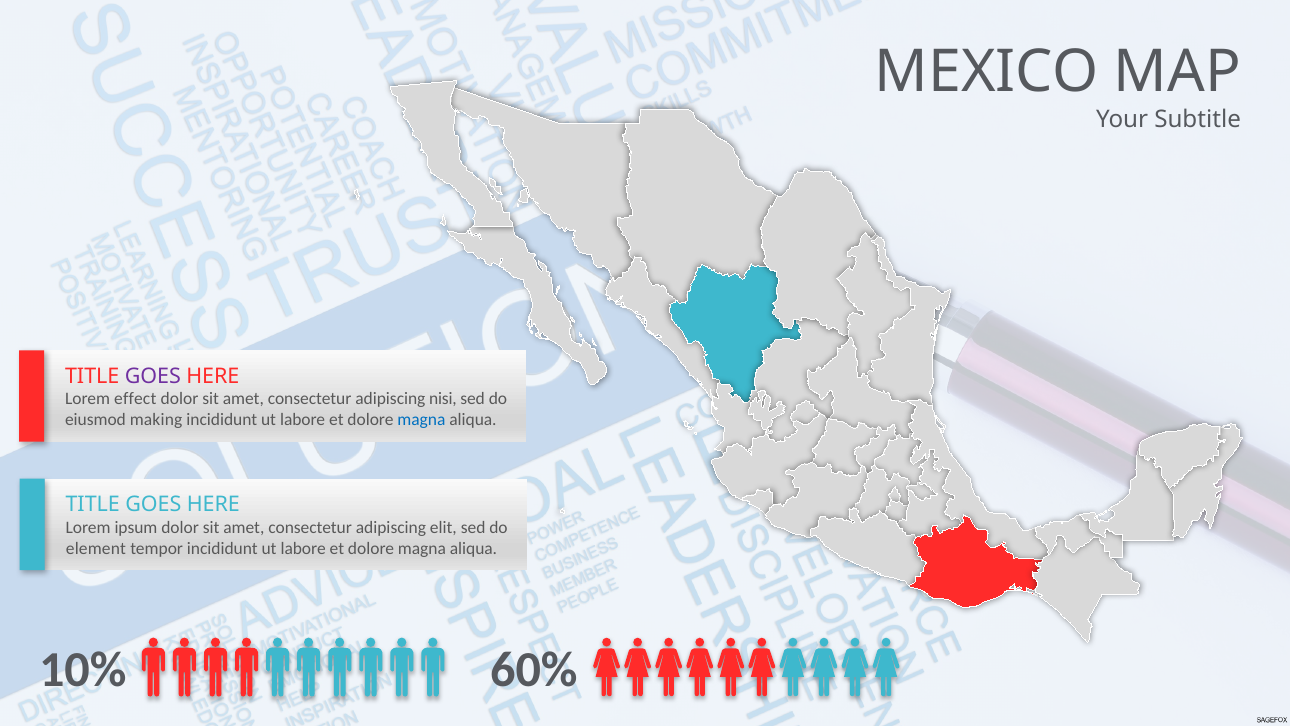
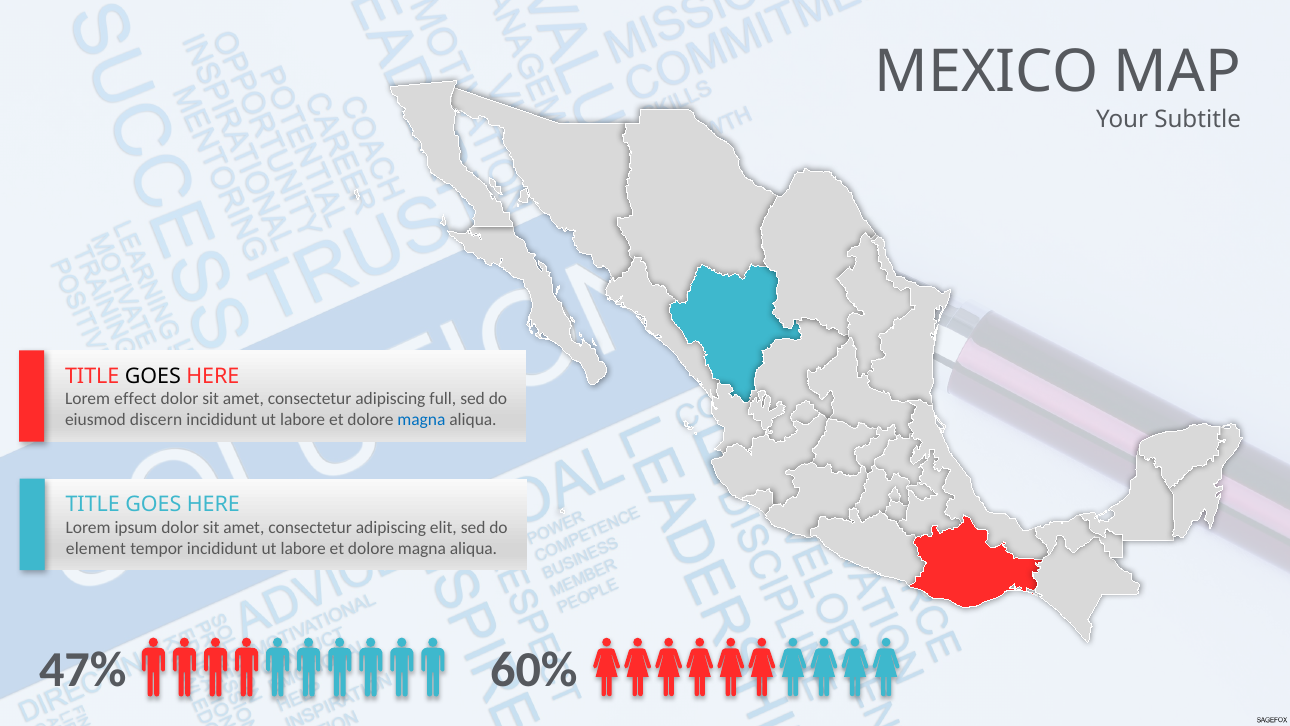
GOES colour: purple -> black (153, 376)
nisi: nisi -> full (443, 399)
making: making -> discern (156, 420)
10%: 10% -> 47% (83, 670)
